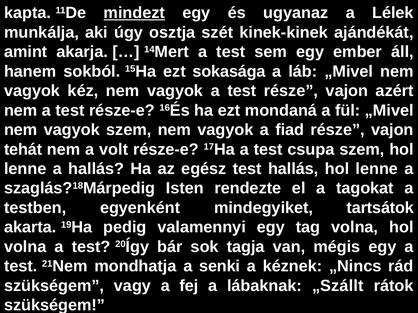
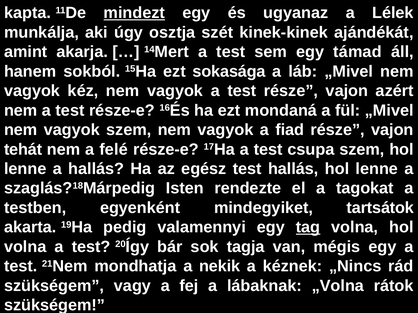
ember: ember -> támad (358, 52)
volt: volt -> felé (114, 150)
tag underline: none -> present (308, 228)
senki: senki -> nekik (220, 267)
„Szállt: „Szállt -> „Volna (338, 286)
